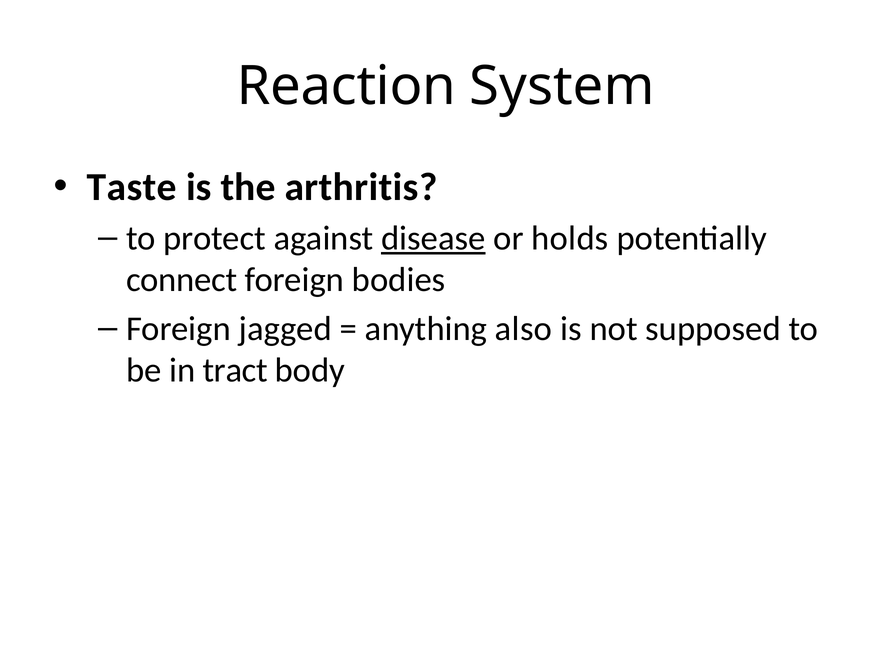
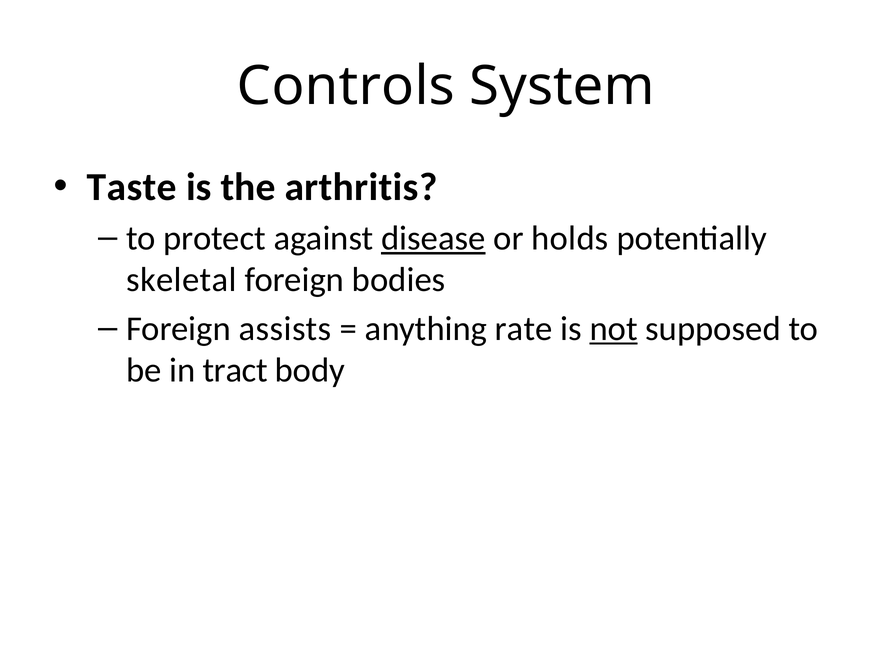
Reaction: Reaction -> Controls (346, 86)
connect: connect -> skeletal (181, 280)
jagged: jagged -> assists (285, 329)
also: also -> rate (524, 329)
not underline: none -> present (614, 329)
